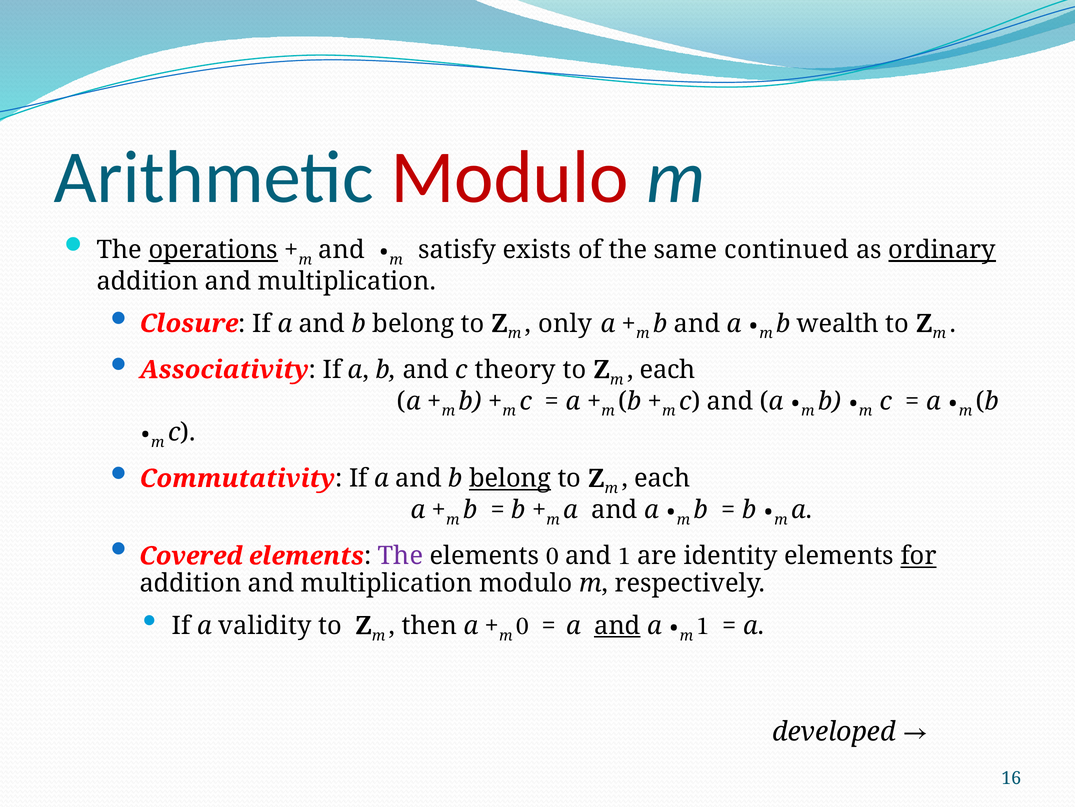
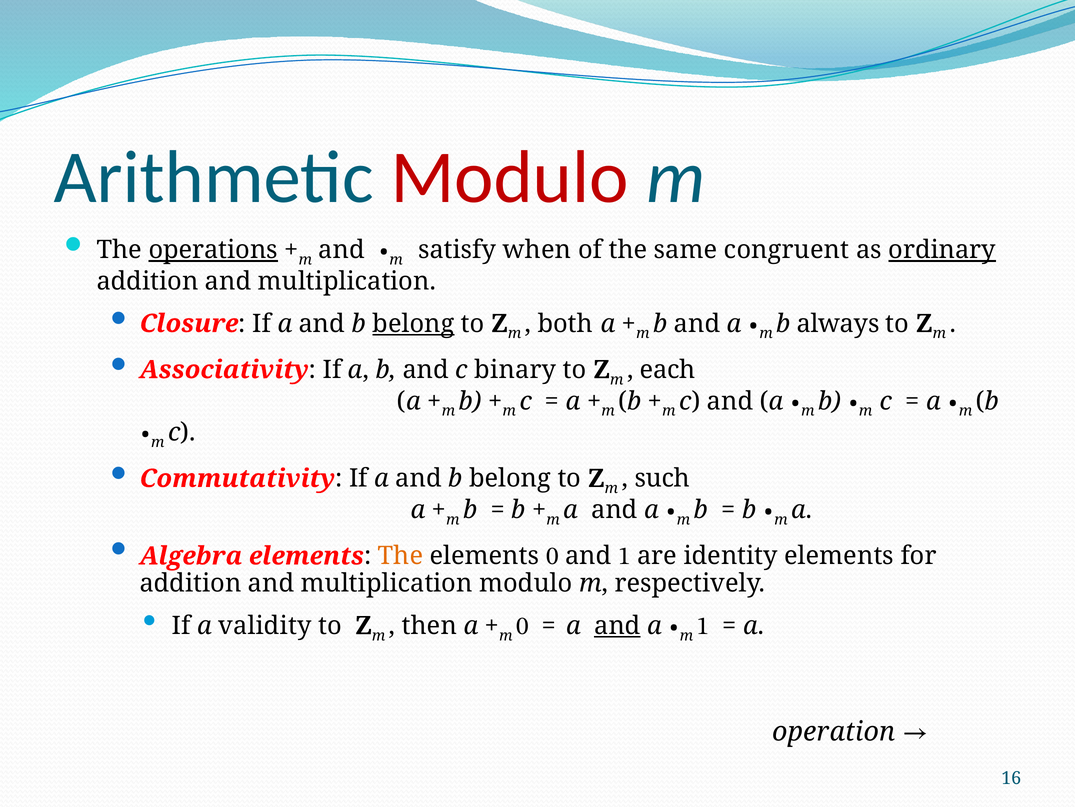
exists: exists -> when (537, 250)
continued: continued -> congruent (787, 250)
belong underline: none -> present (413, 323)
only: only -> both (565, 323)
wealth: wealth -> always (838, 323)
theory: theory -> binary (515, 369)
belong underline: present -> none (510, 478)
each: each -> such (662, 478)
Covered: Covered -> Algebra (191, 556)
The colour: purple -> orange (400, 556)
for underline: present -> none (919, 556)
developed: developed -> operation (834, 731)
